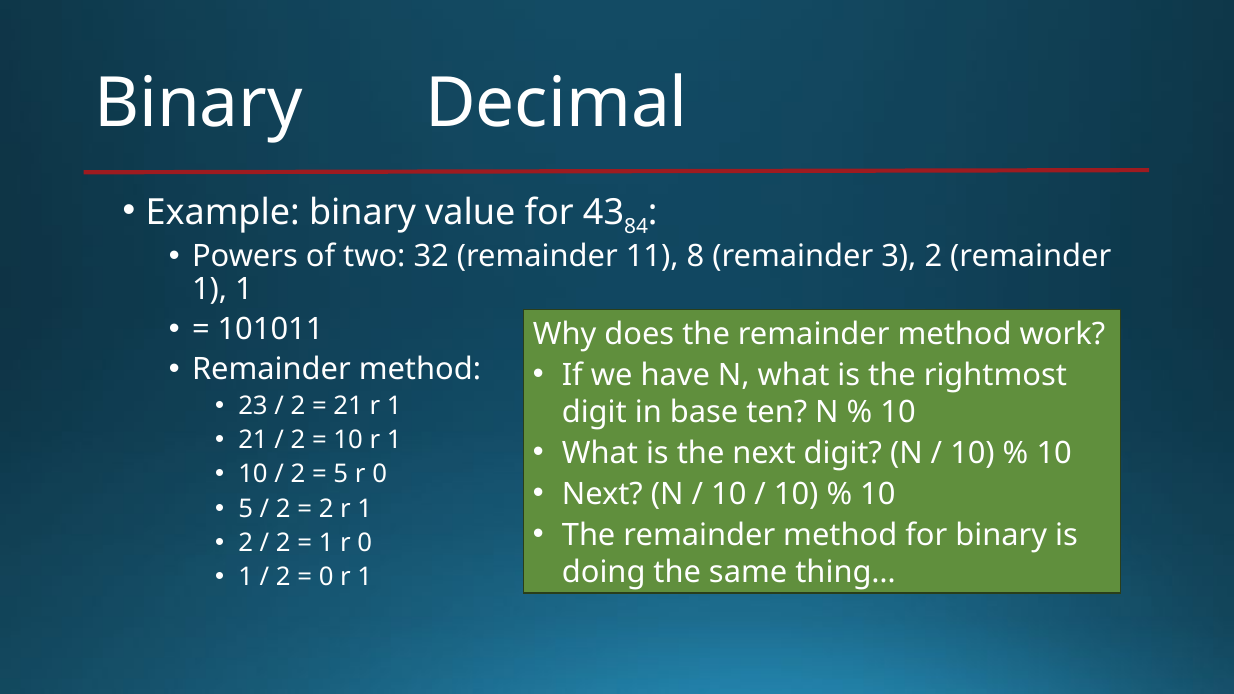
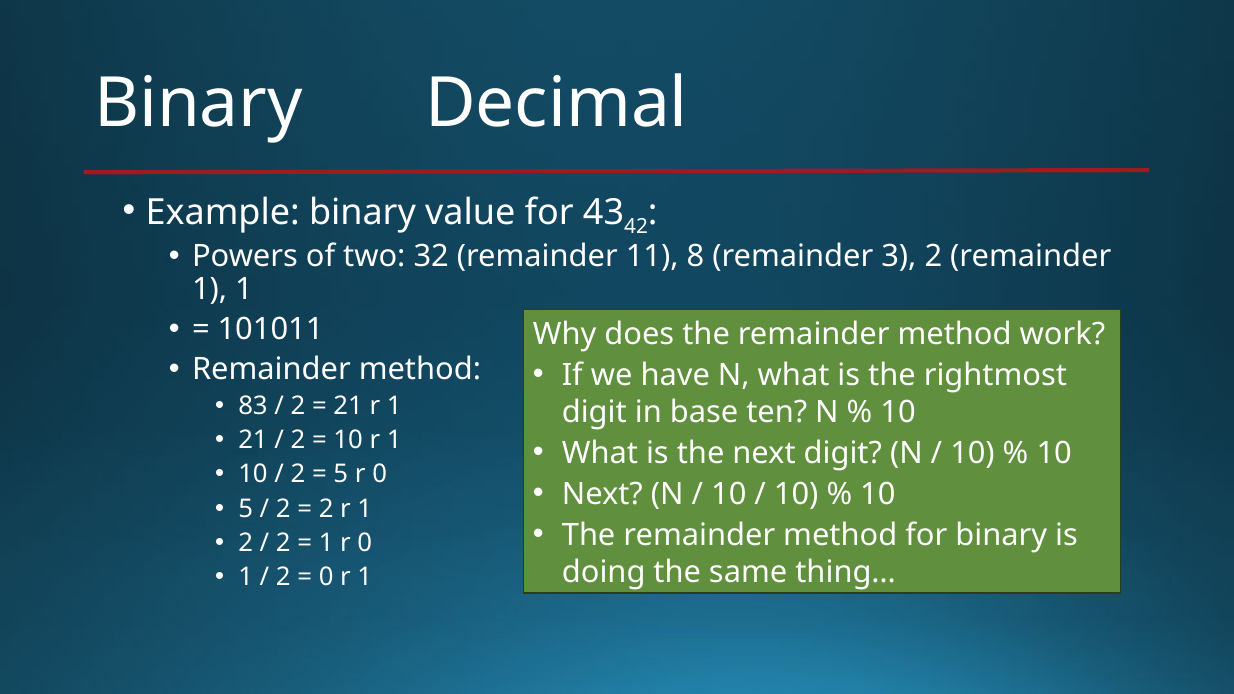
84: 84 -> 42 (636, 227)
23: 23 -> 83 (253, 406)
